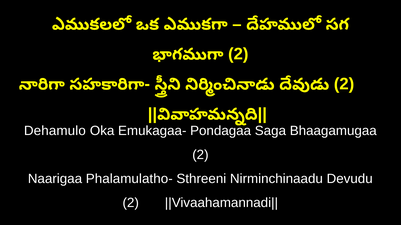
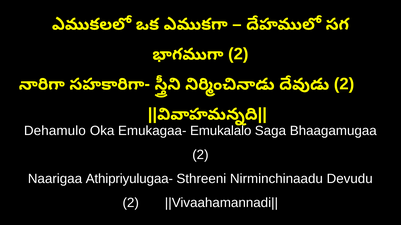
Pondagaa: Pondagaa -> Emukalalo (221, 131)
Phalamulatho-: Phalamulatho- -> Athipriyulugaa- (129, 179)
